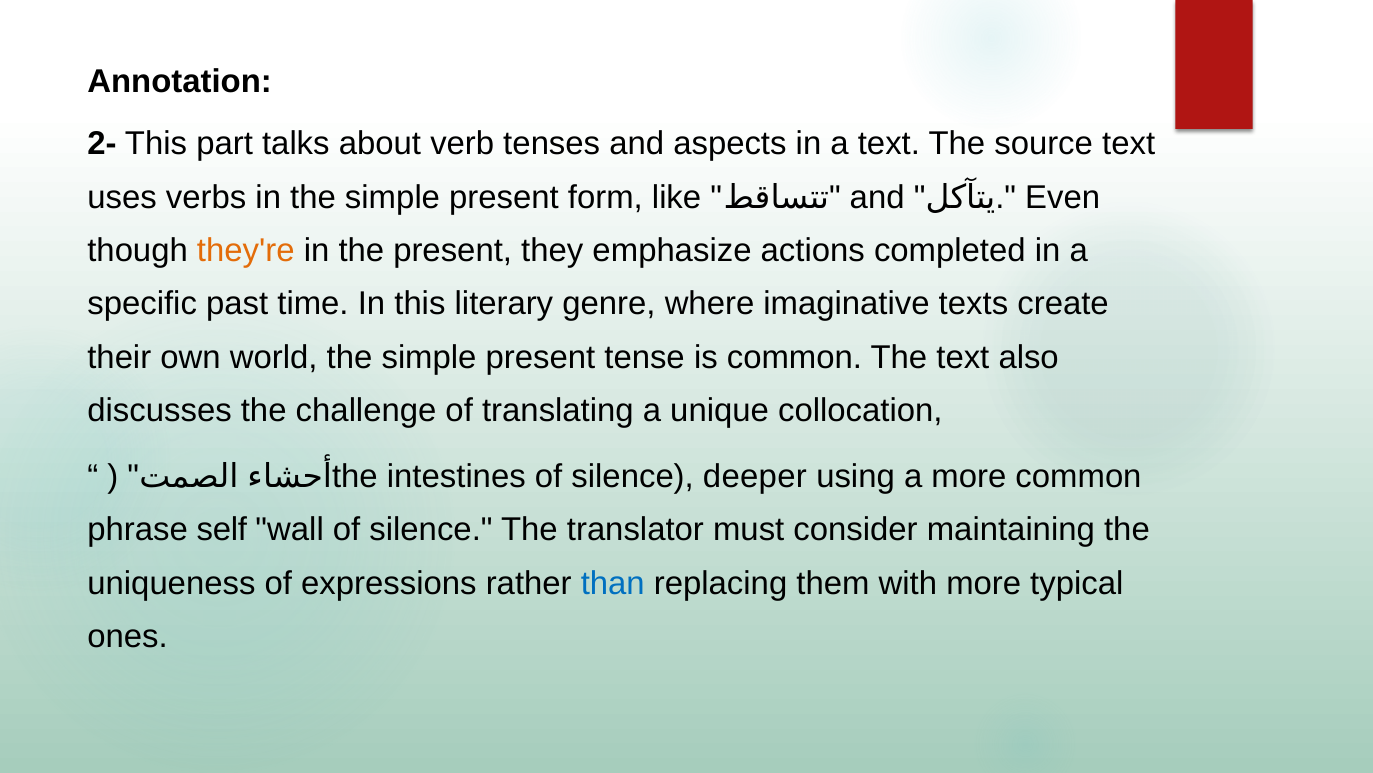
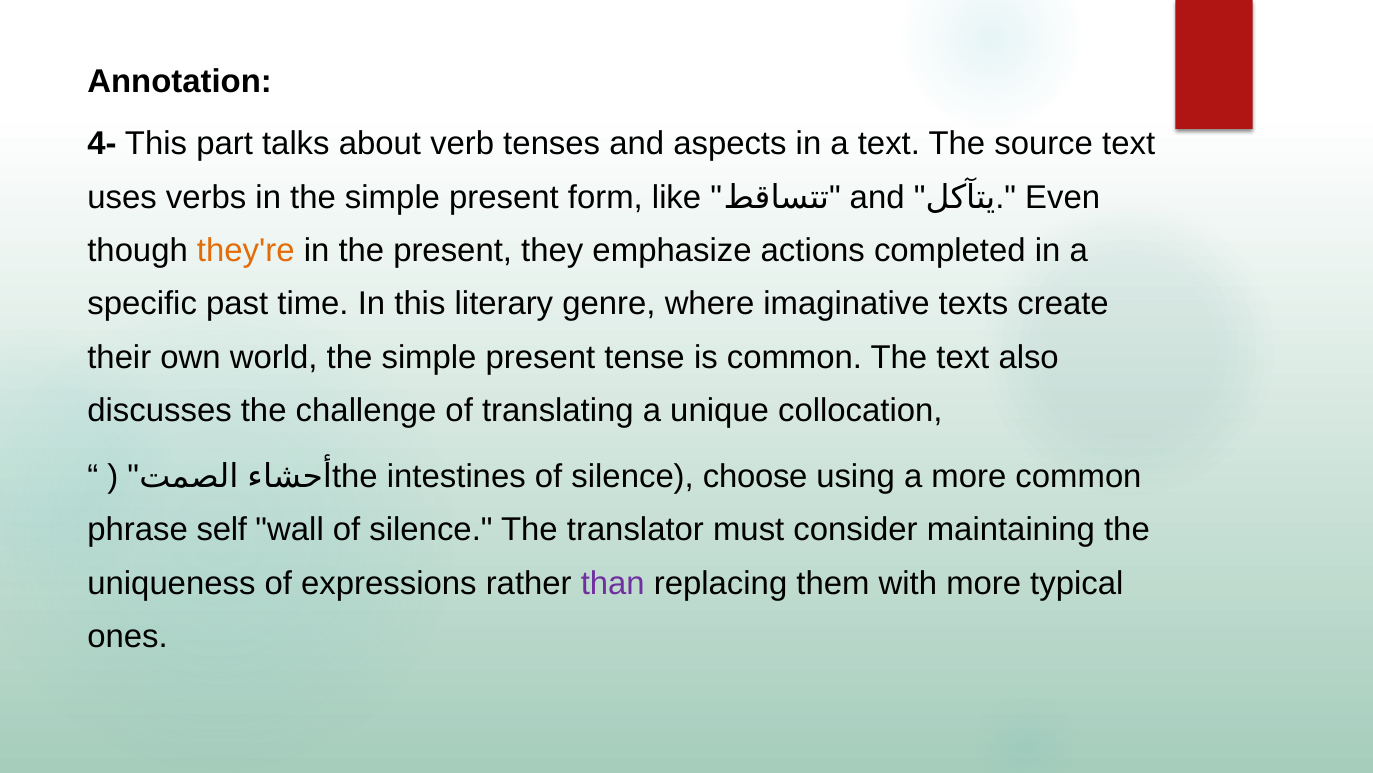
2-: 2- -> 4- (102, 144)
deeper: deeper -> choose (755, 476)
than colour: blue -> purple (613, 583)
